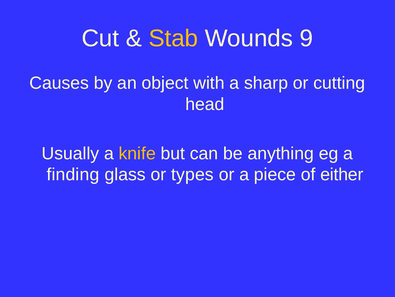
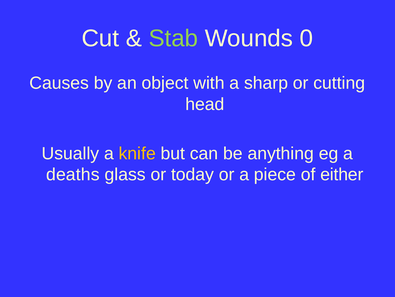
Stab colour: yellow -> light green (173, 38)
9: 9 -> 0 (306, 38)
finding: finding -> deaths (73, 174)
types: types -> today (193, 174)
